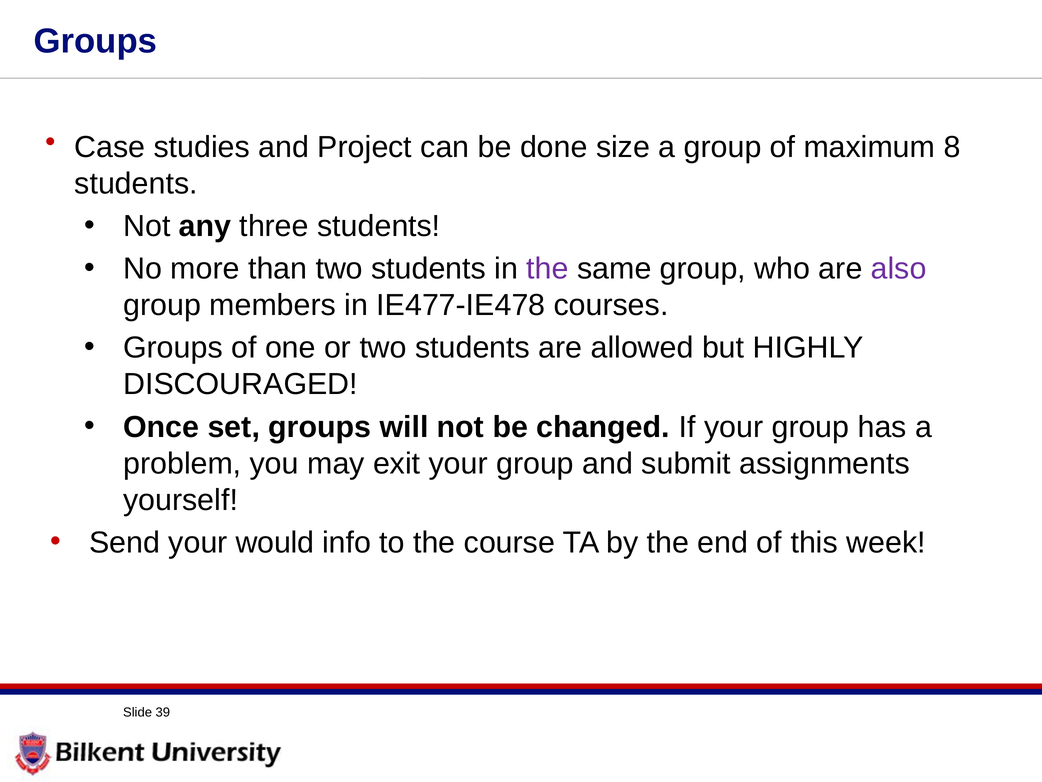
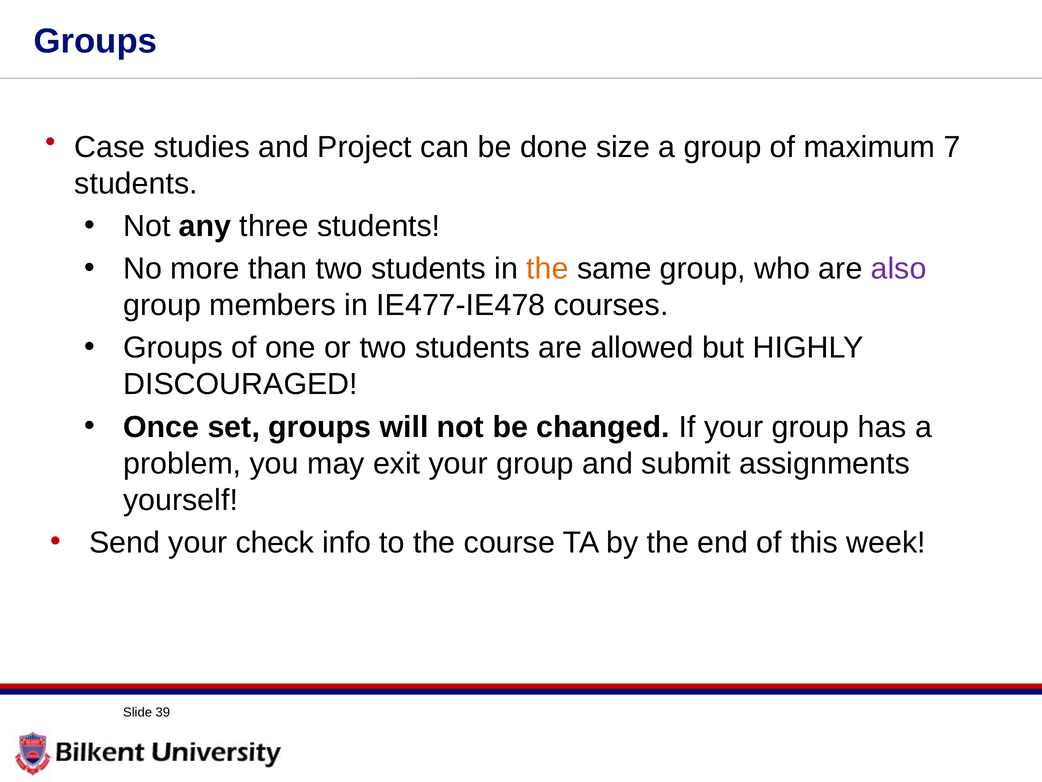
8: 8 -> 7 (952, 147)
the colour: purple -> orange (548, 269)
would: would -> check (275, 542)
